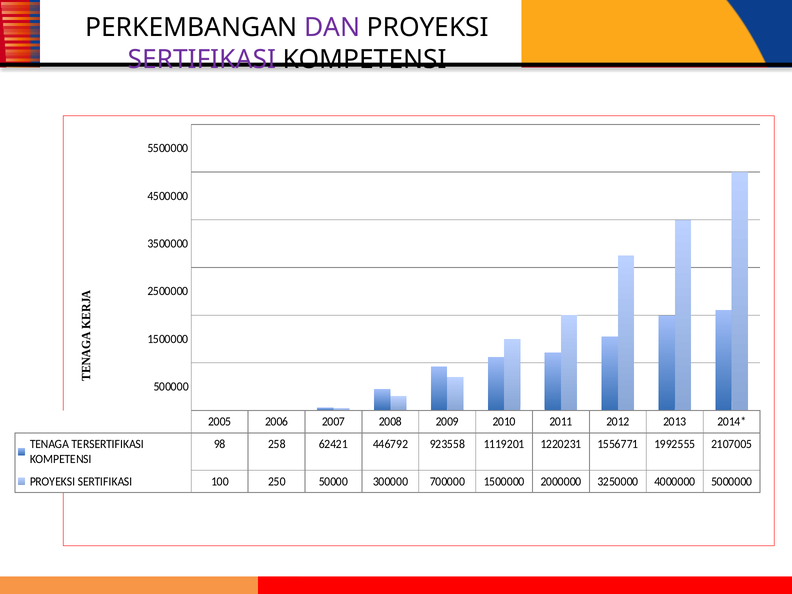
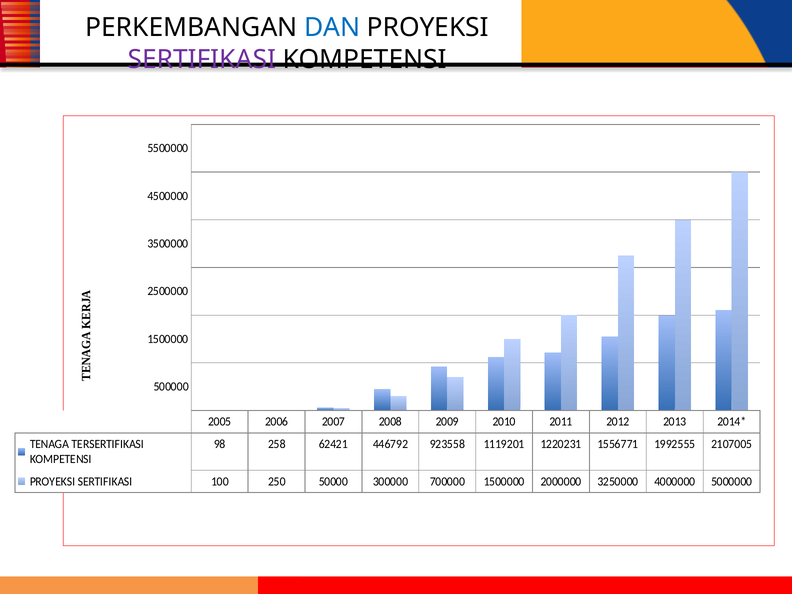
DAN colour: purple -> blue (332, 28)
